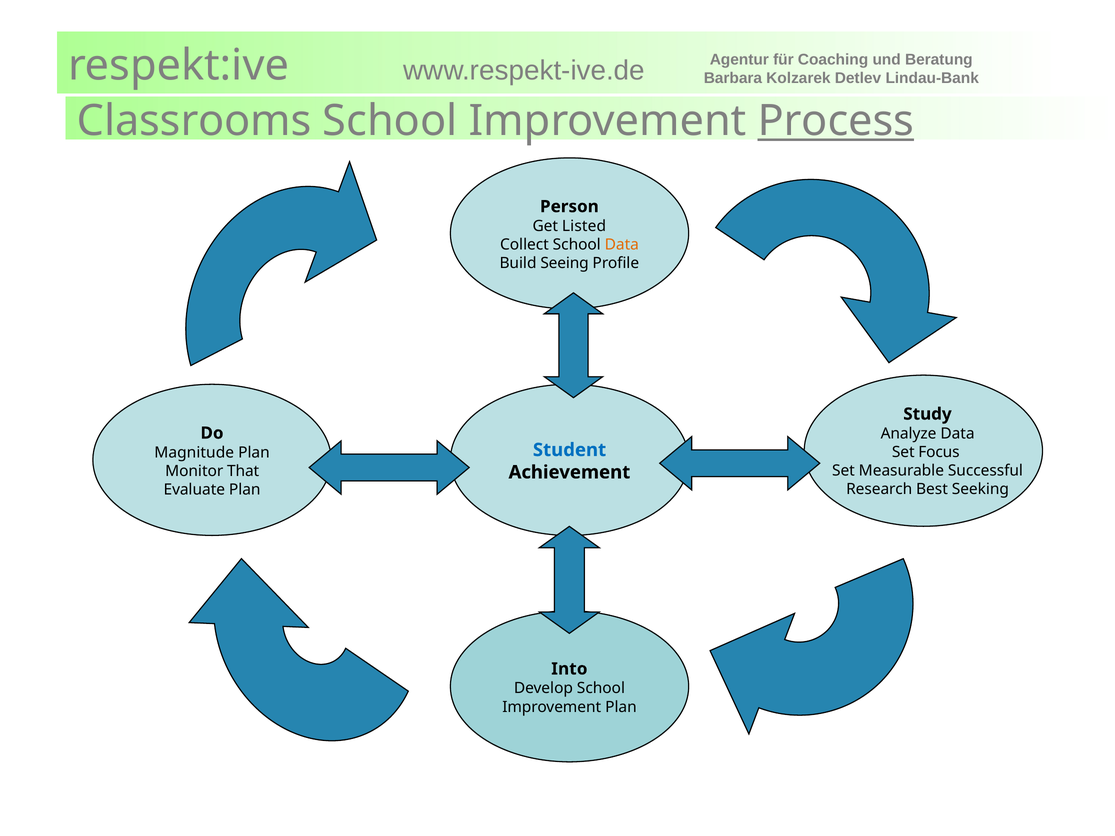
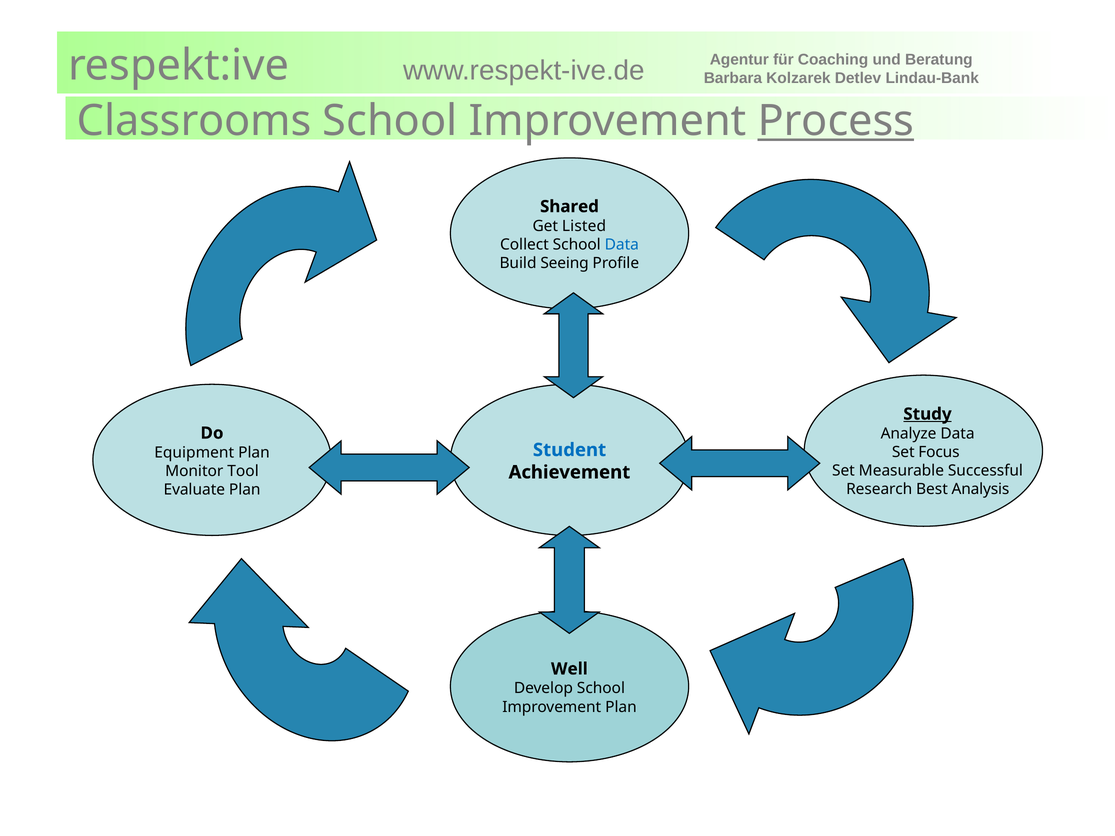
Person: Person -> Shared (569, 207)
Data colour: orange -> blue (622, 245)
Study underline: none -> present (927, 414)
Magnitude: Magnitude -> Equipment (194, 453)
That: That -> Tool (243, 471)
Seeking: Seeking -> Analysis (980, 489)
Into: Into -> Well (569, 669)
